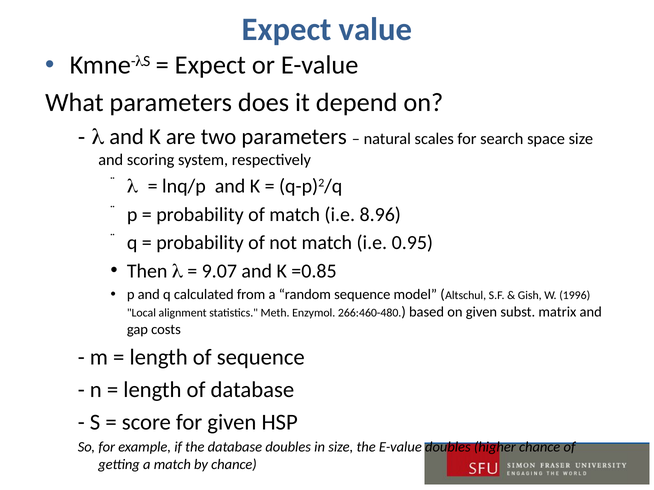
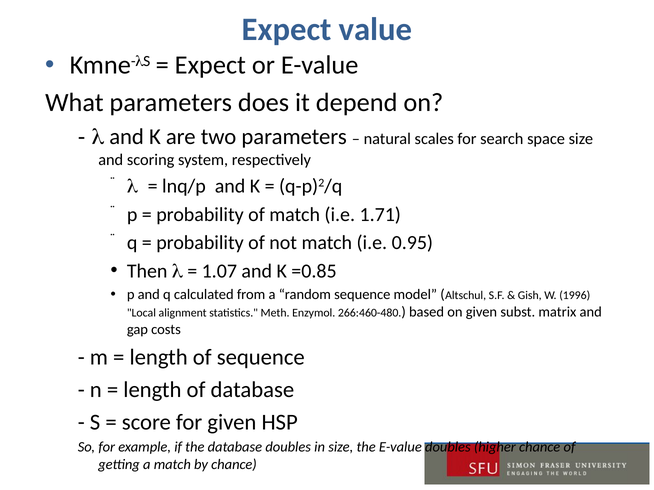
8.96: 8.96 -> 1.71 (380, 215)
9.07: 9.07 -> 1.07 (219, 271)
